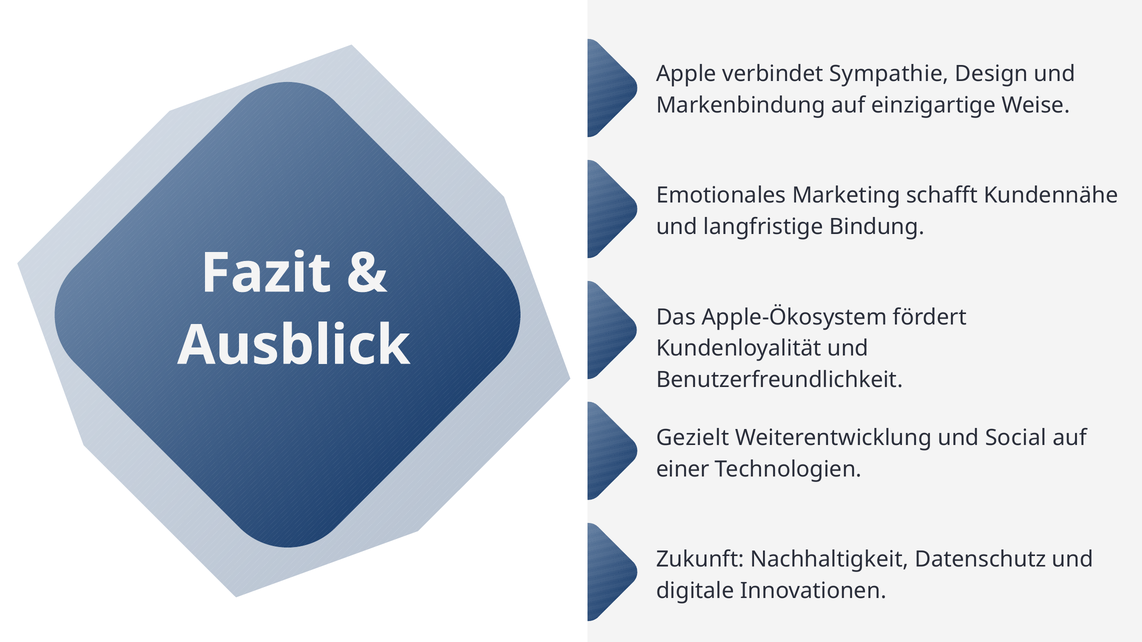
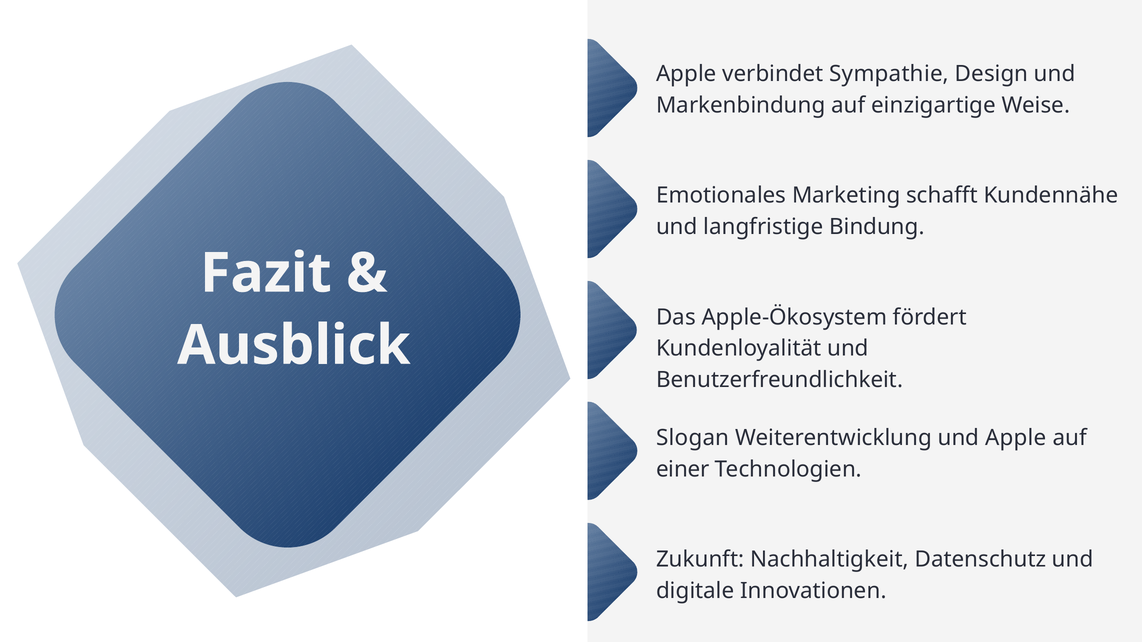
Gezielt: Gezielt -> Slogan (693, 438)
und Social: Social -> Apple (1016, 438)
